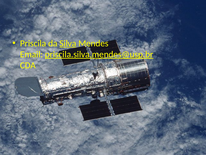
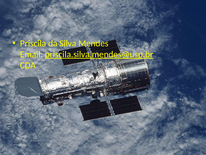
Silva underline: present -> none (68, 43)
